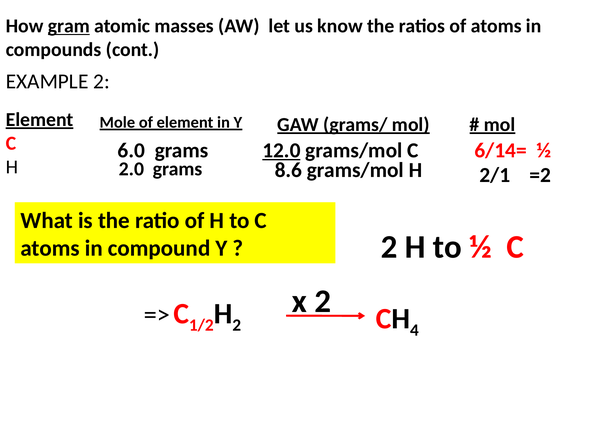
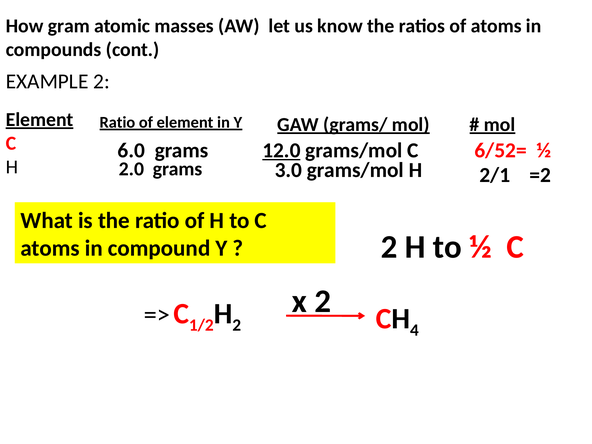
gram underline: present -> none (69, 26)
Mole: Mole -> Ratio (117, 122)
6/14=: 6/14= -> 6/52= (501, 150)
8.6: 8.6 -> 3.0 (288, 170)
